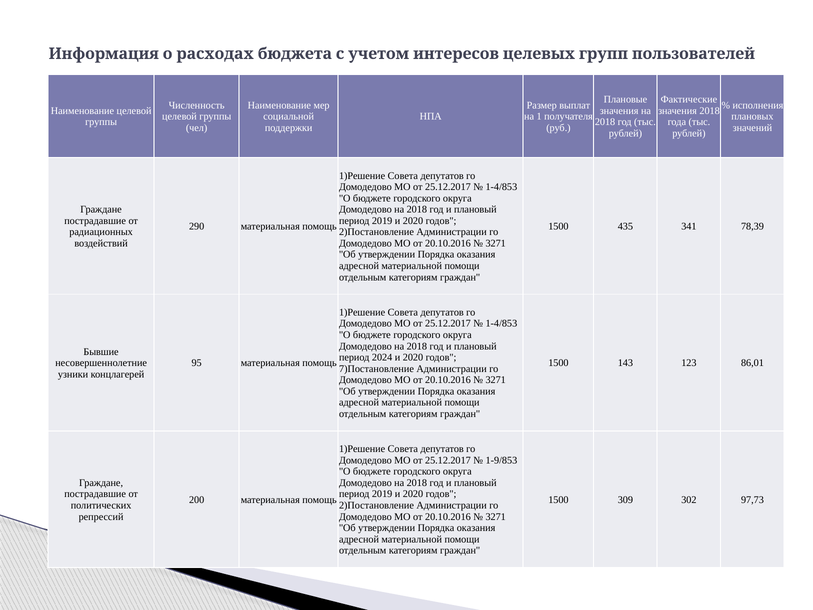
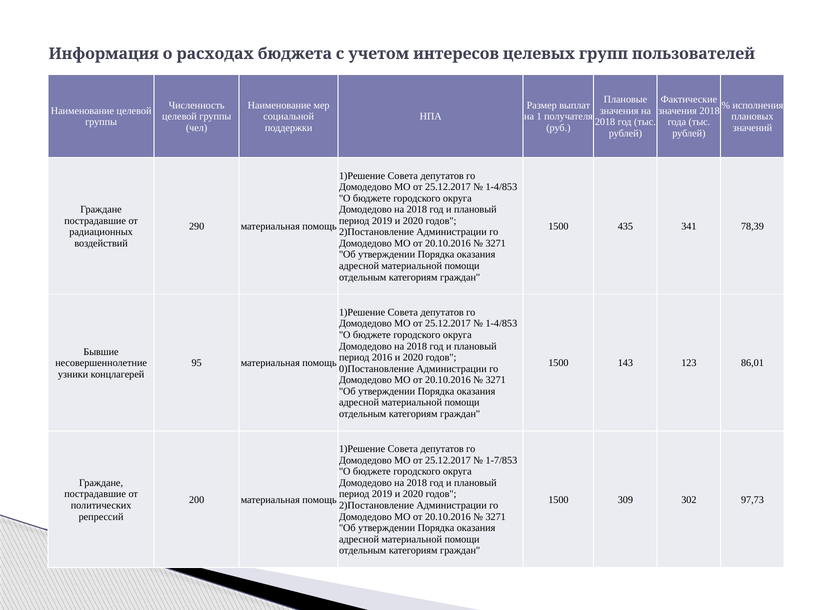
2024: 2024 -> 2016 (382, 357)
7)Постановление: 7)Постановление -> 0)Постановление (376, 369)
1-9/853: 1-9/853 -> 1-7/853 (501, 460)
